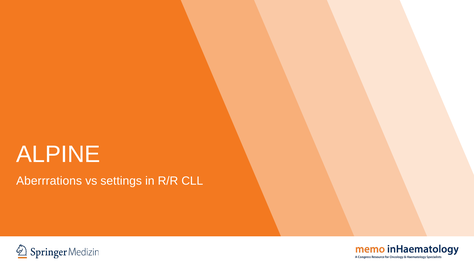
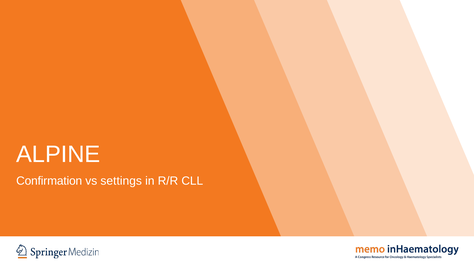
Aberrrations: Aberrrations -> Confirmation (49, 181)
